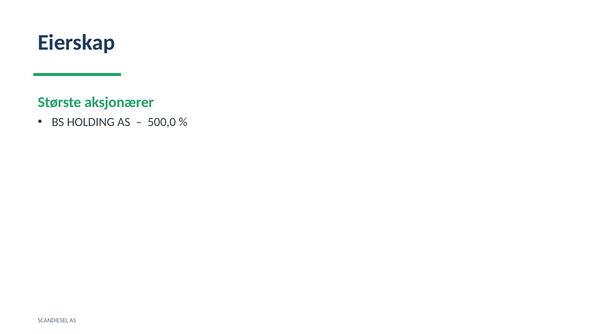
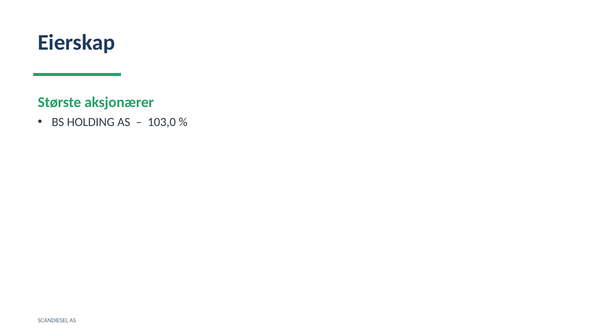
500,0: 500,0 -> 103,0 (162, 122)
